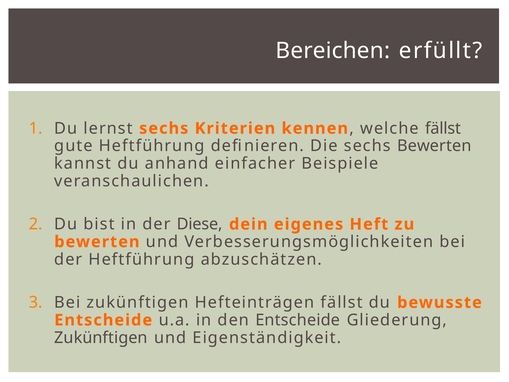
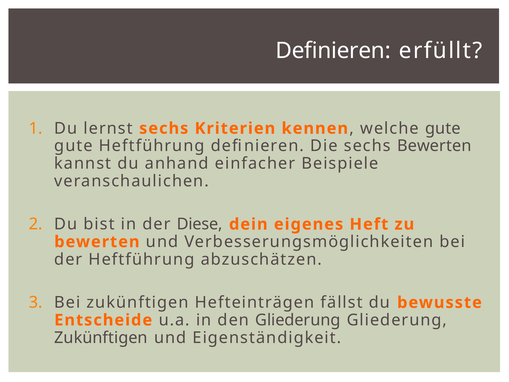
Bereichen: Bereichen -> Definieren (333, 51)
welche fällst: fällst -> gute (443, 128)
den Entscheide: Entscheide -> Gliederung (298, 320)
